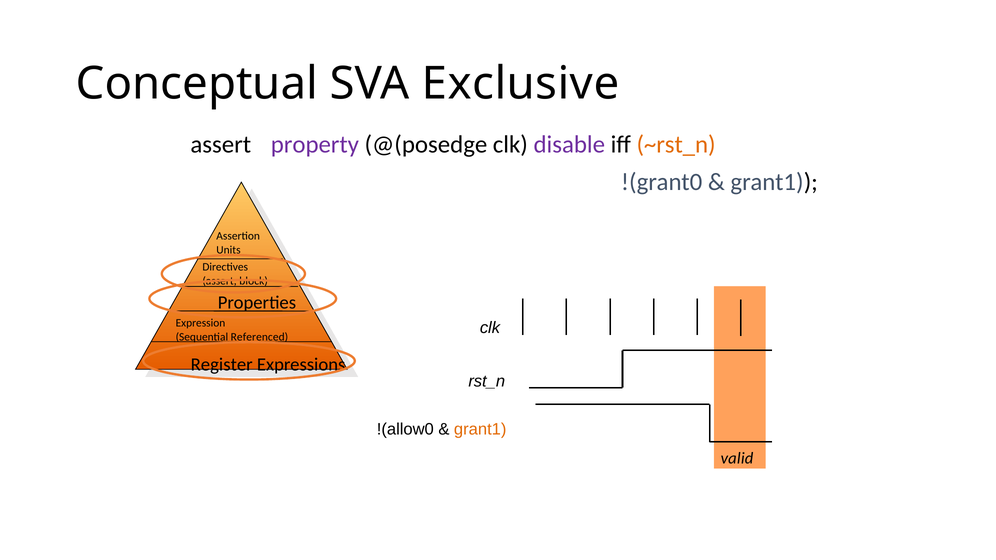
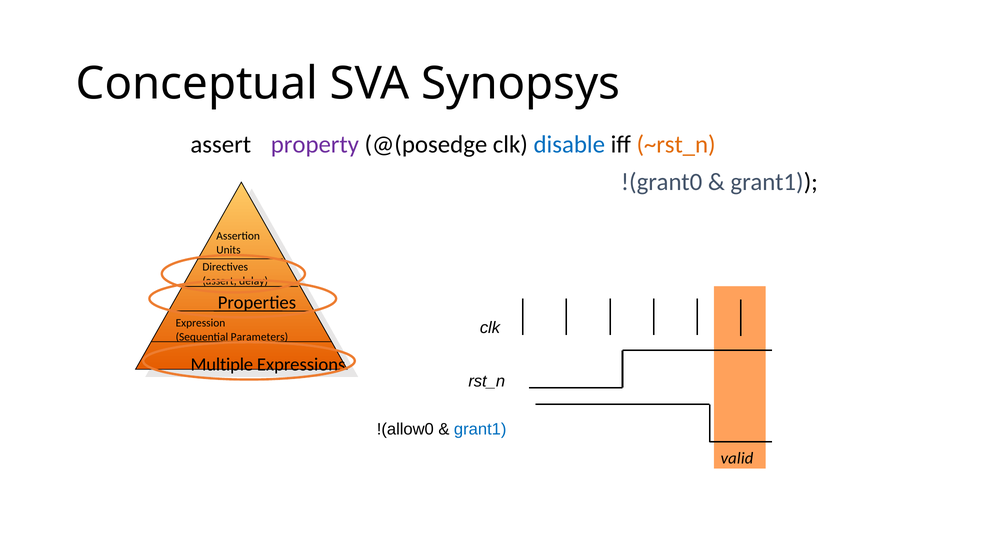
Exclusive: Exclusive -> Synopsys (521, 84)
disable colour: purple -> blue (569, 145)
block: block -> delay (254, 281)
Referenced: Referenced -> Parameters (259, 337)
Register: Register -> Multiple (222, 365)
grant1 colour: orange -> blue (480, 429)
